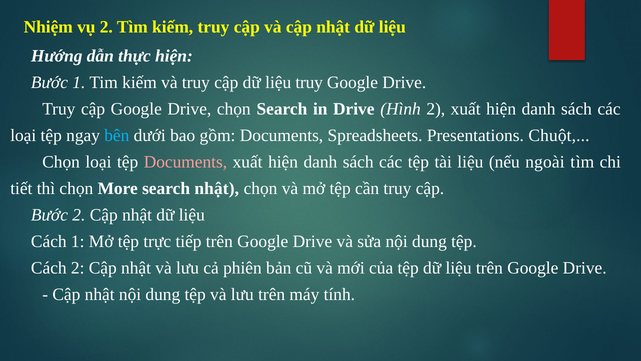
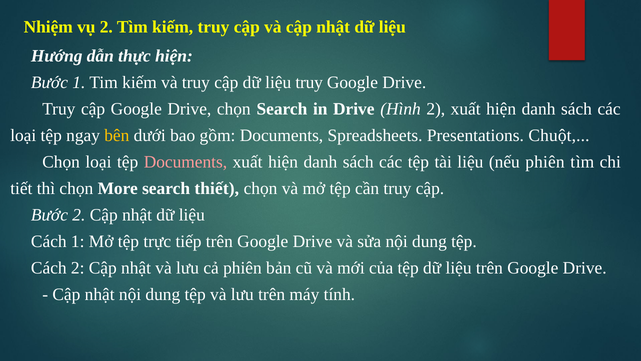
bên colour: light blue -> yellow (117, 135)
nếu ngoài: ngoài -> phiên (545, 162)
search nhật: nhật -> thiết (217, 188)
